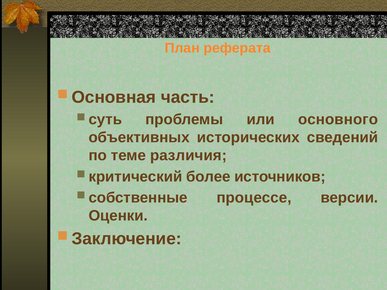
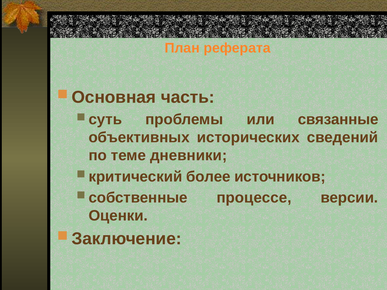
основного: основного -> связанные (338, 120)
различия: различия -> дневники (189, 156)
